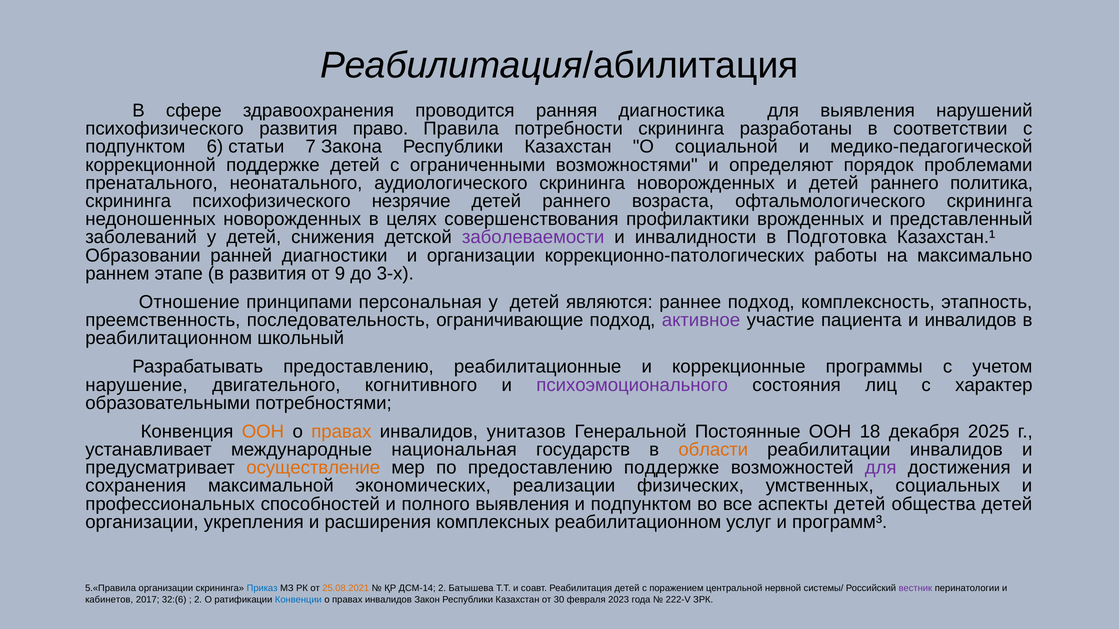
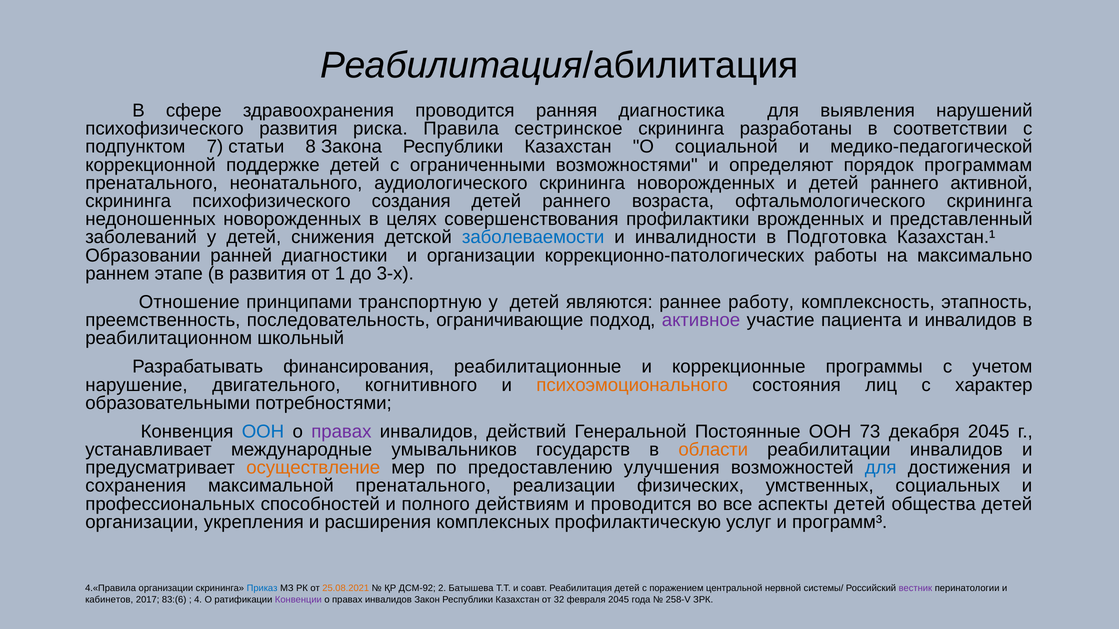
право: право -> риска (380, 129)
потребности: потребности -> сестринское (568, 129)
6: 6 -> 7 (215, 147)
7: 7 -> 8 (311, 147)
проблемами: проблемами -> программам (978, 165)
политика: политика -> активной (992, 183)
незрячие: незрячие -> создания (411, 201)
заболеваемости colour: purple -> blue (533, 237)
9: 9 -> 1 (340, 274)
персональная: персональная -> транспортную (420, 302)
раннее подход: подход -> работу (761, 302)
Разрабатывать предоставлению: предоставлению -> финансирования (359, 367)
психоэмоционального colour: purple -> orange (632, 385)
ООН colour: orange -> blue (263, 432)
правах colour: orange -> purple (341, 432)
унитазов: унитазов -> действий (526, 432)
18: 18 -> 73 (870, 432)
декабря 2025: 2025 -> 2045 (989, 432)
национальная: национальная -> умывальников (454, 450)
предоставлению поддержке: поддержке -> улучшения (672, 468)
для colour: purple -> blue (881, 468)
максимальной экономических: экономических -> пренатального (423, 486)
полного выявления: выявления -> действиям (522, 504)
и подпунктом: подпунктом -> проводится (641, 504)
комплексных реабилитационном: реабилитационном -> профилактическую (638, 522)
5.«Правила: 5.«Правила -> 4.«Правила (111, 589)
ДСМ-14: ДСМ-14 -> ДСМ-92 (417, 589)
32:(6: 32:(6 -> 83:(6 (174, 600)
2: 2 -> 4 (198, 600)
Конвенции colour: blue -> purple (298, 600)
30: 30 -> 32 (559, 600)
февраля 2023: 2023 -> 2045 (619, 600)
222-V: 222-V -> 258-V (678, 600)
